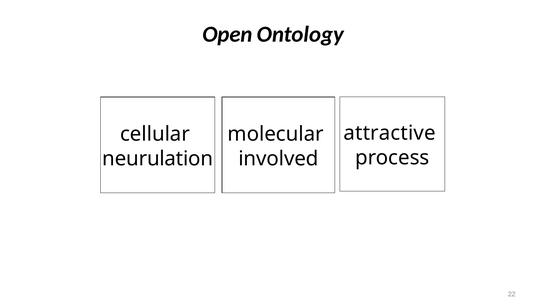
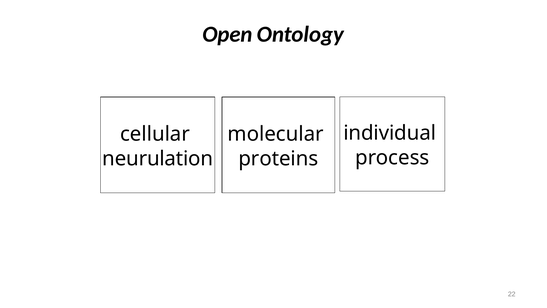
attractive: attractive -> individual (390, 133)
involved: involved -> proteins (278, 158)
